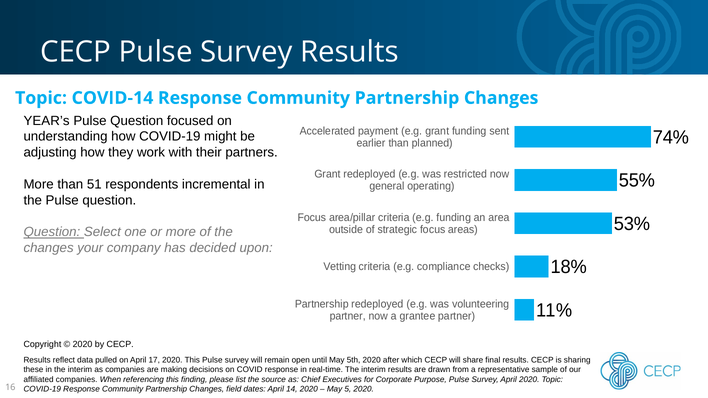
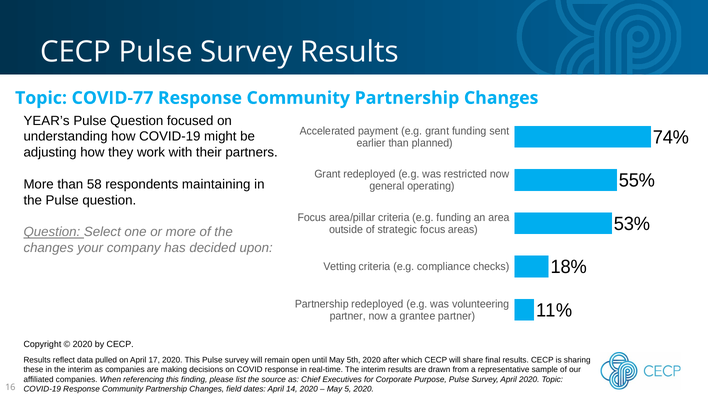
COVID-14: COVID-14 -> COVID-77 (112, 98)
51: 51 -> 58 (94, 184)
incremental: incremental -> maintaining (216, 184)
